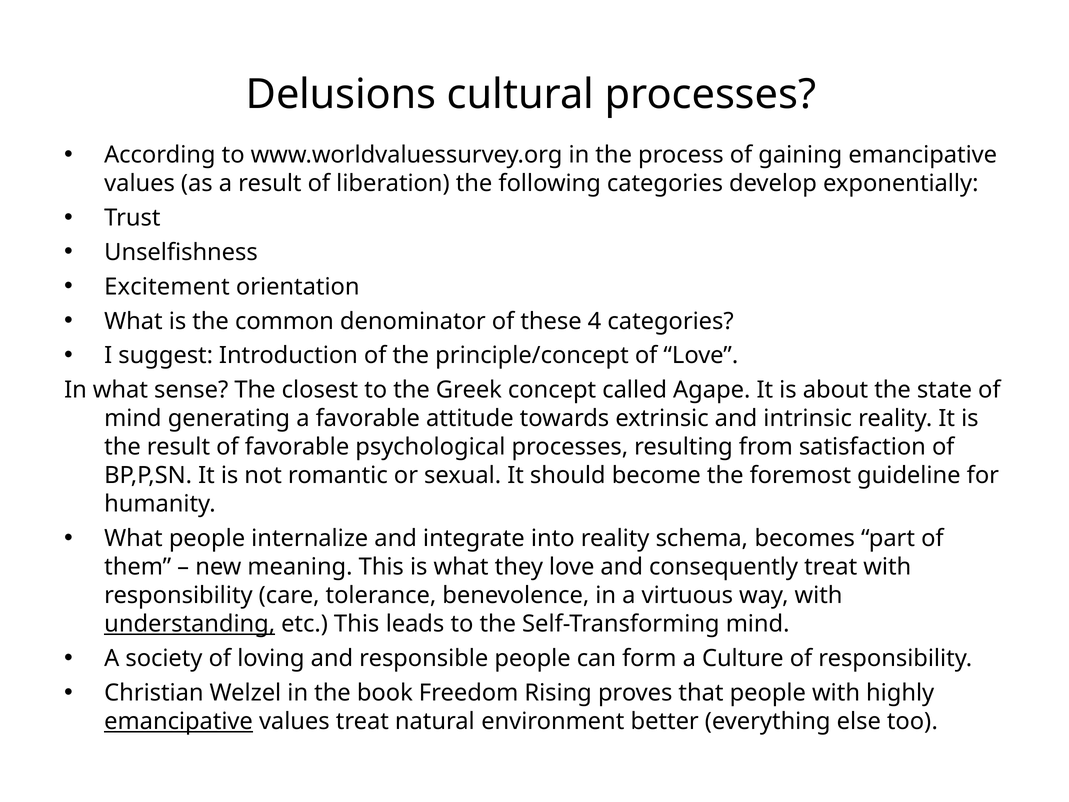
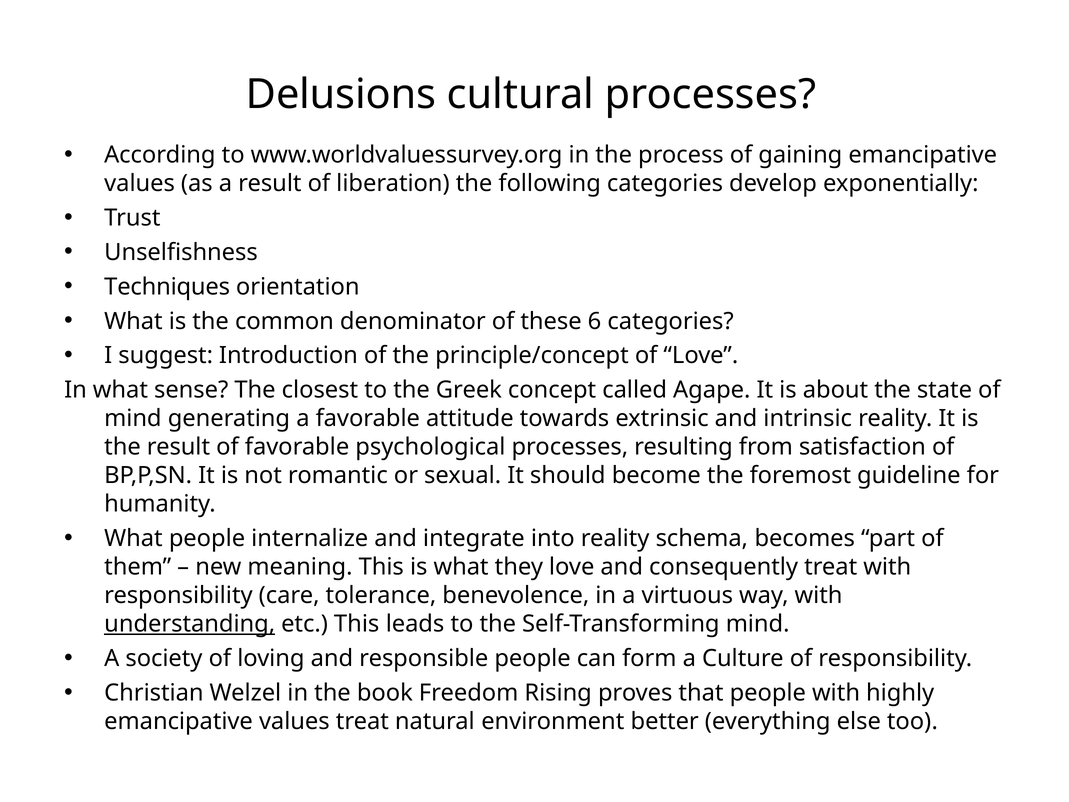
Excitement: Excitement -> Techniques (167, 287)
4: 4 -> 6 (594, 321)
emancipative underline: present -> none (179, 721)
